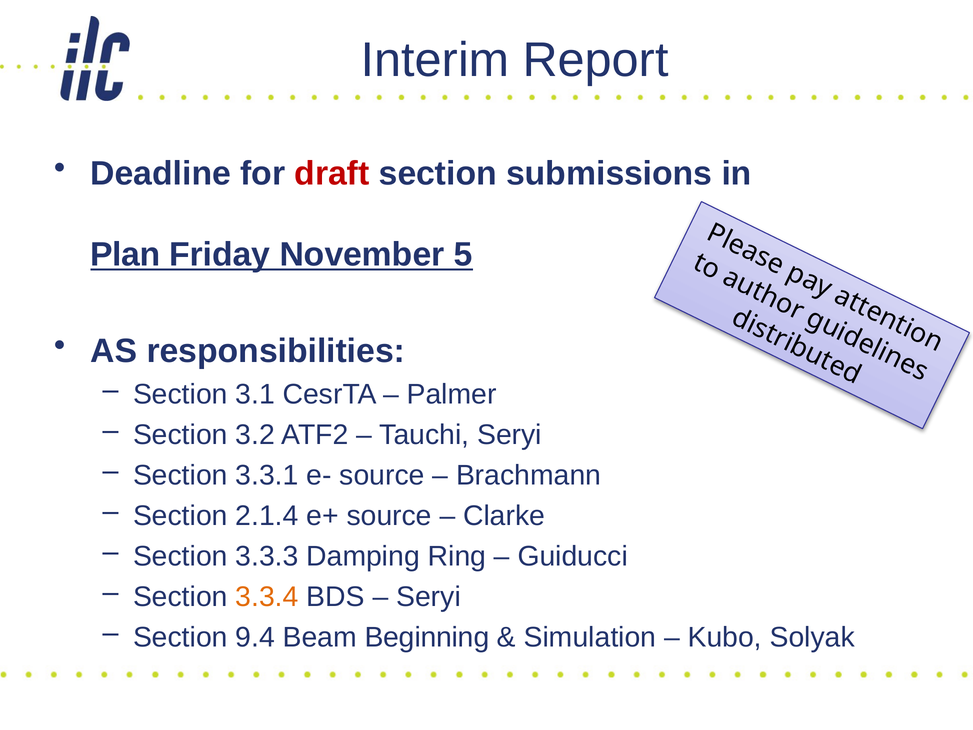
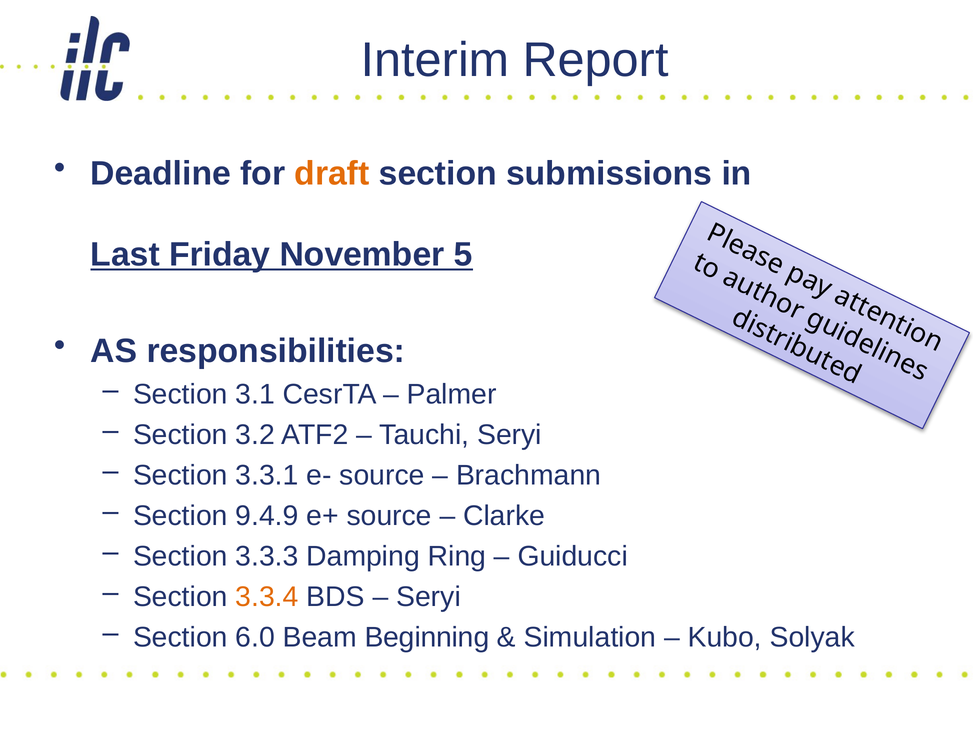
draft colour: red -> orange (332, 173)
Plan: Plan -> Last (125, 255)
2.1.4: 2.1.4 -> 9.4.9 (267, 516)
9.4: 9.4 -> 6.0 (255, 637)
